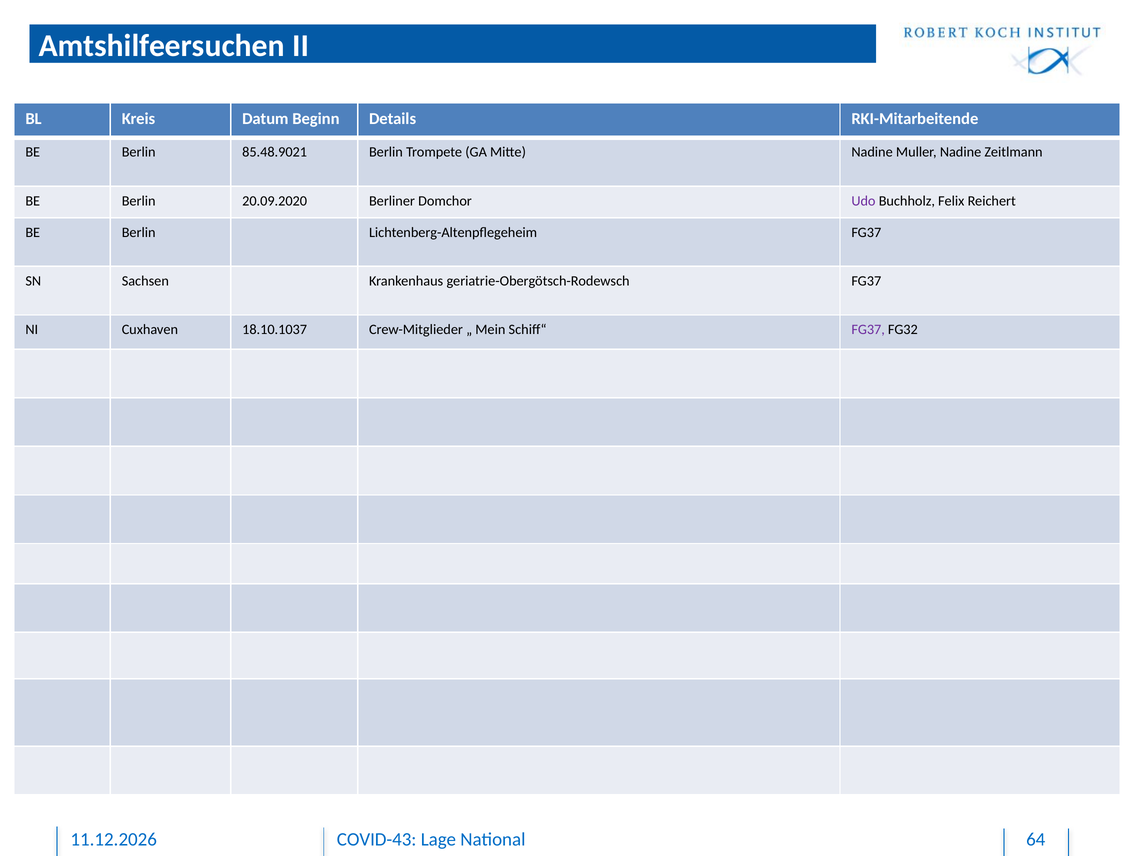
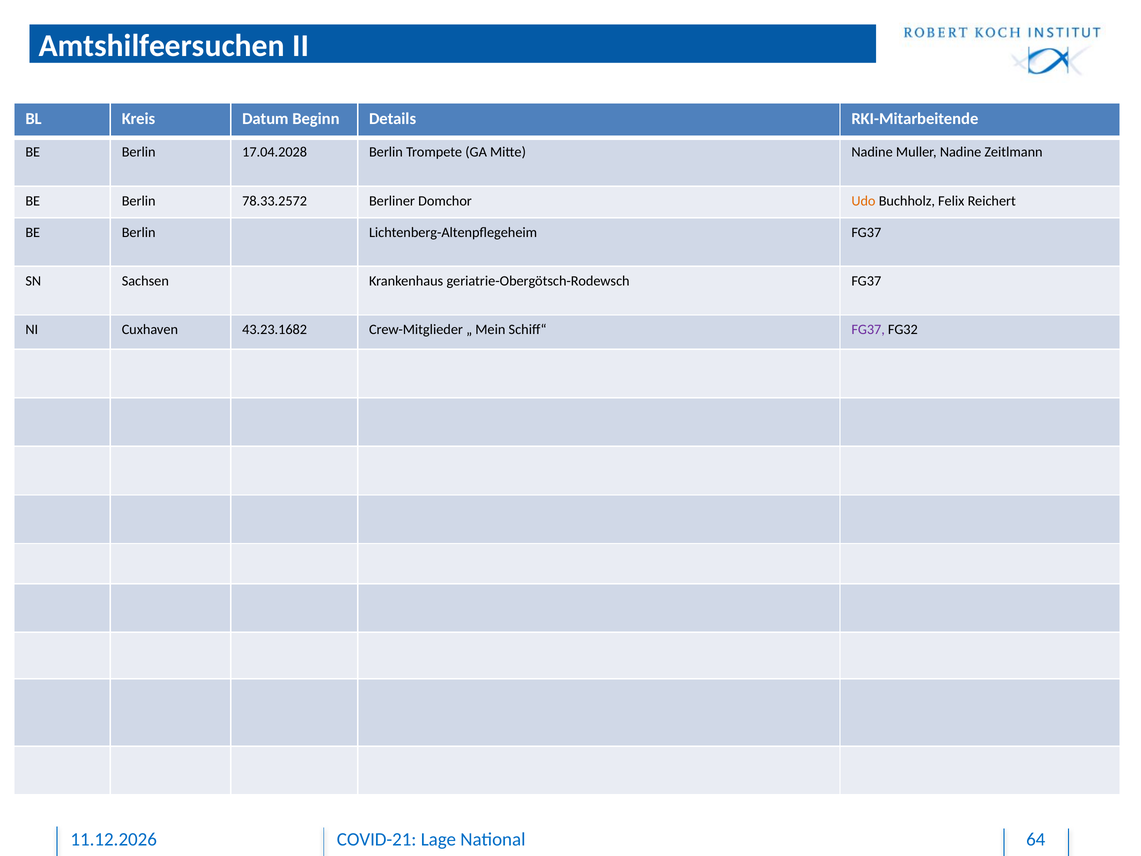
85.48.9021: 85.48.9021 -> 17.04.2028 (275, 152)
20.09.2020: 20.09.2020 -> 78.33.2572 (275, 201)
Udo colour: purple -> orange (863, 201)
18.10.1037: 18.10.1037 -> 43.23.1682 (275, 329)
COVID-43: COVID-43 -> COVID-21 (377, 839)
